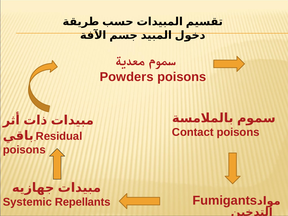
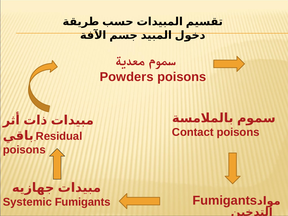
Systemic Repellants: Repellants -> Fumigants (83, 202)
